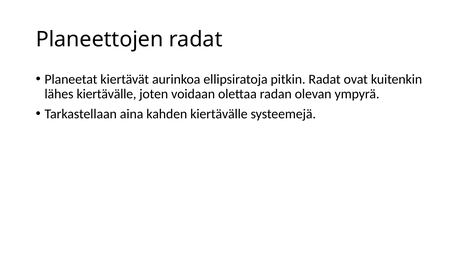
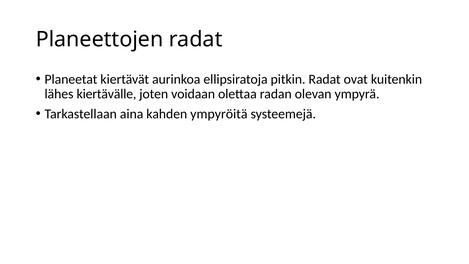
kahden kiertävälle: kiertävälle -> ympyröitä (219, 114)
